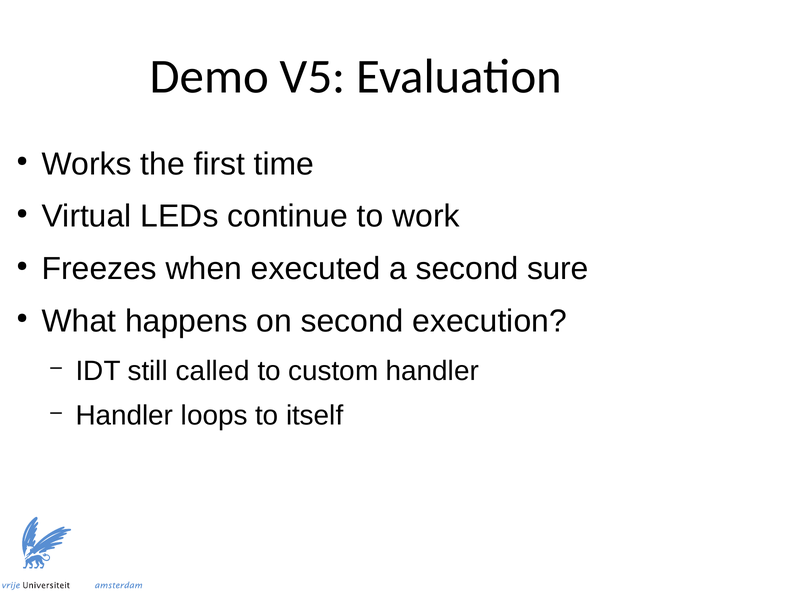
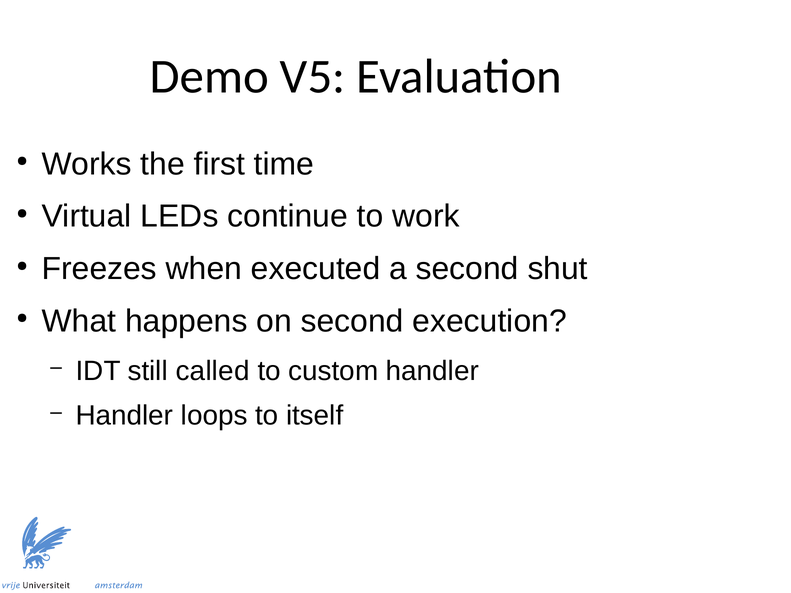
sure: sure -> shut (558, 269)
